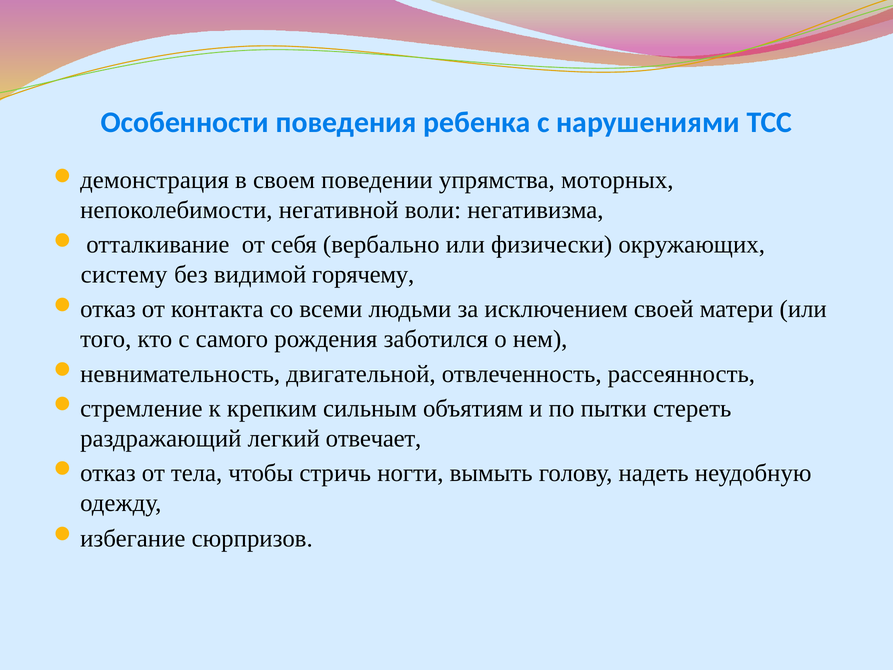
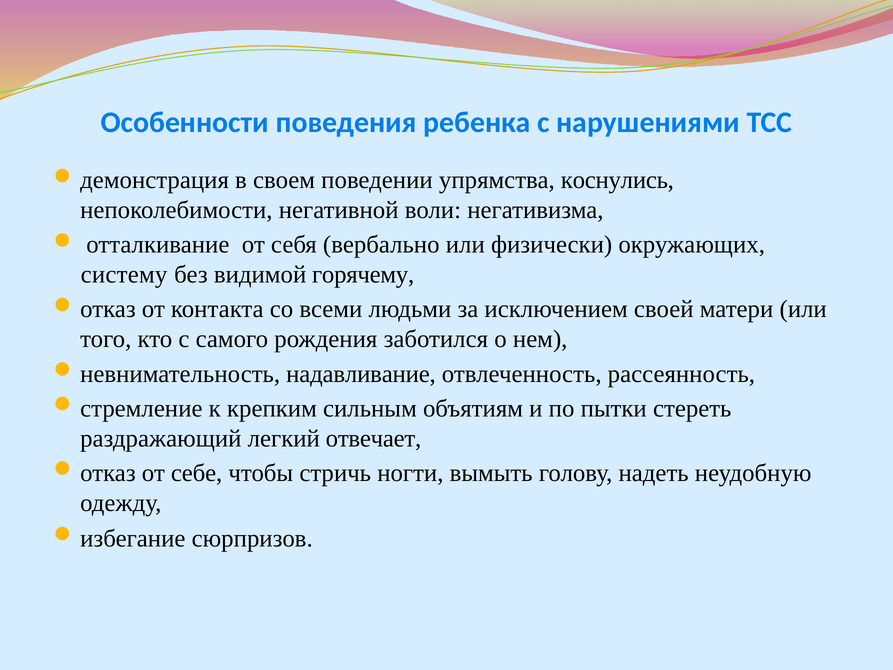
моторных: моторных -> коснулись (617, 180)
двигательной: двигательной -> надавливание (361, 374)
тела: тела -> себе (197, 473)
